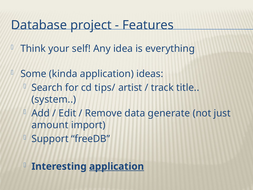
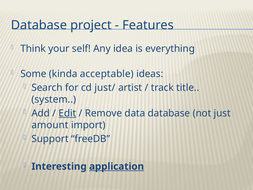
kinda application: application -> acceptable (107, 74)
tips/: tips/ -> just/ (105, 87)
Edit underline: none -> present (67, 113)
data generate: generate -> database (169, 113)
